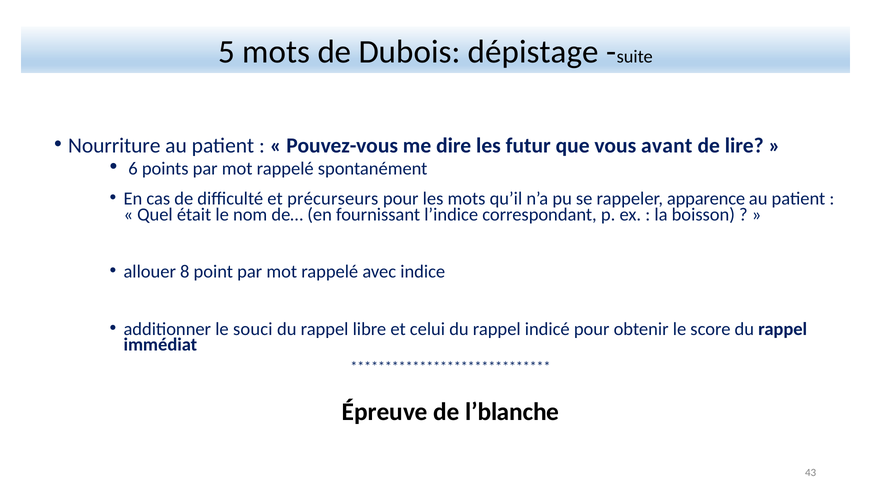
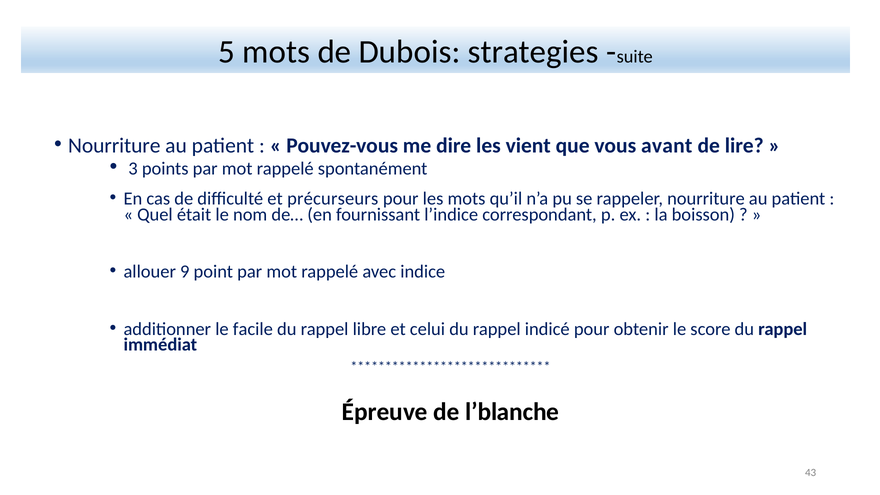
dépistage: dépistage -> strategies (533, 52)
futur: futur -> vient (528, 146)
6: 6 -> 3 (133, 169)
rappeler apparence: apparence -> nourriture (706, 199)
8: 8 -> 9 (185, 272)
souci: souci -> facile (253, 329)
